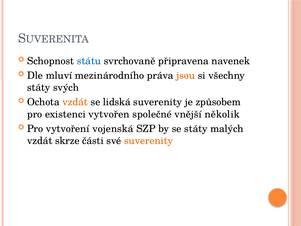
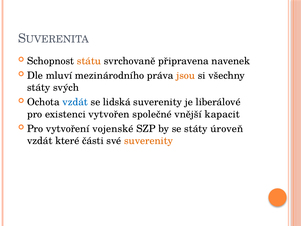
státu colour: blue -> orange (89, 61)
vzdát colour: orange -> blue (75, 102)
způsobem: způsobem -> liberálové (218, 102)
několik: několik -> kapacit (222, 114)
vojenská: vojenská -> vojenské (113, 129)
malých: malých -> úroveň (227, 129)
skrze: skrze -> které (67, 141)
